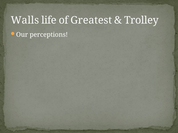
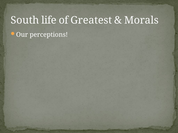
Walls: Walls -> South (25, 20)
Trolley: Trolley -> Morals (141, 20)
